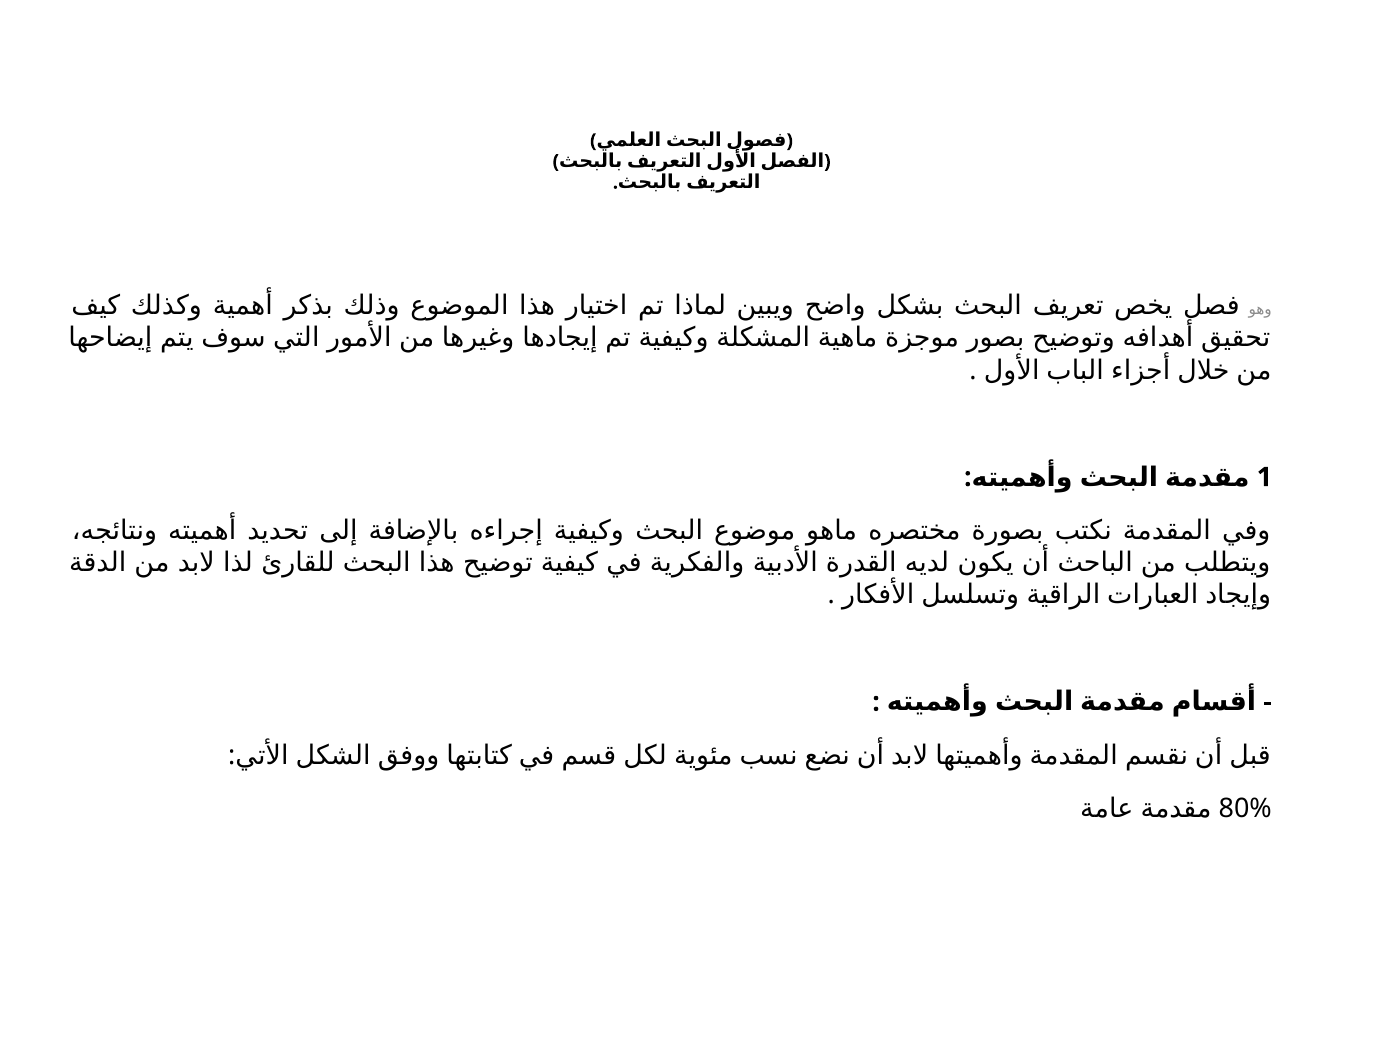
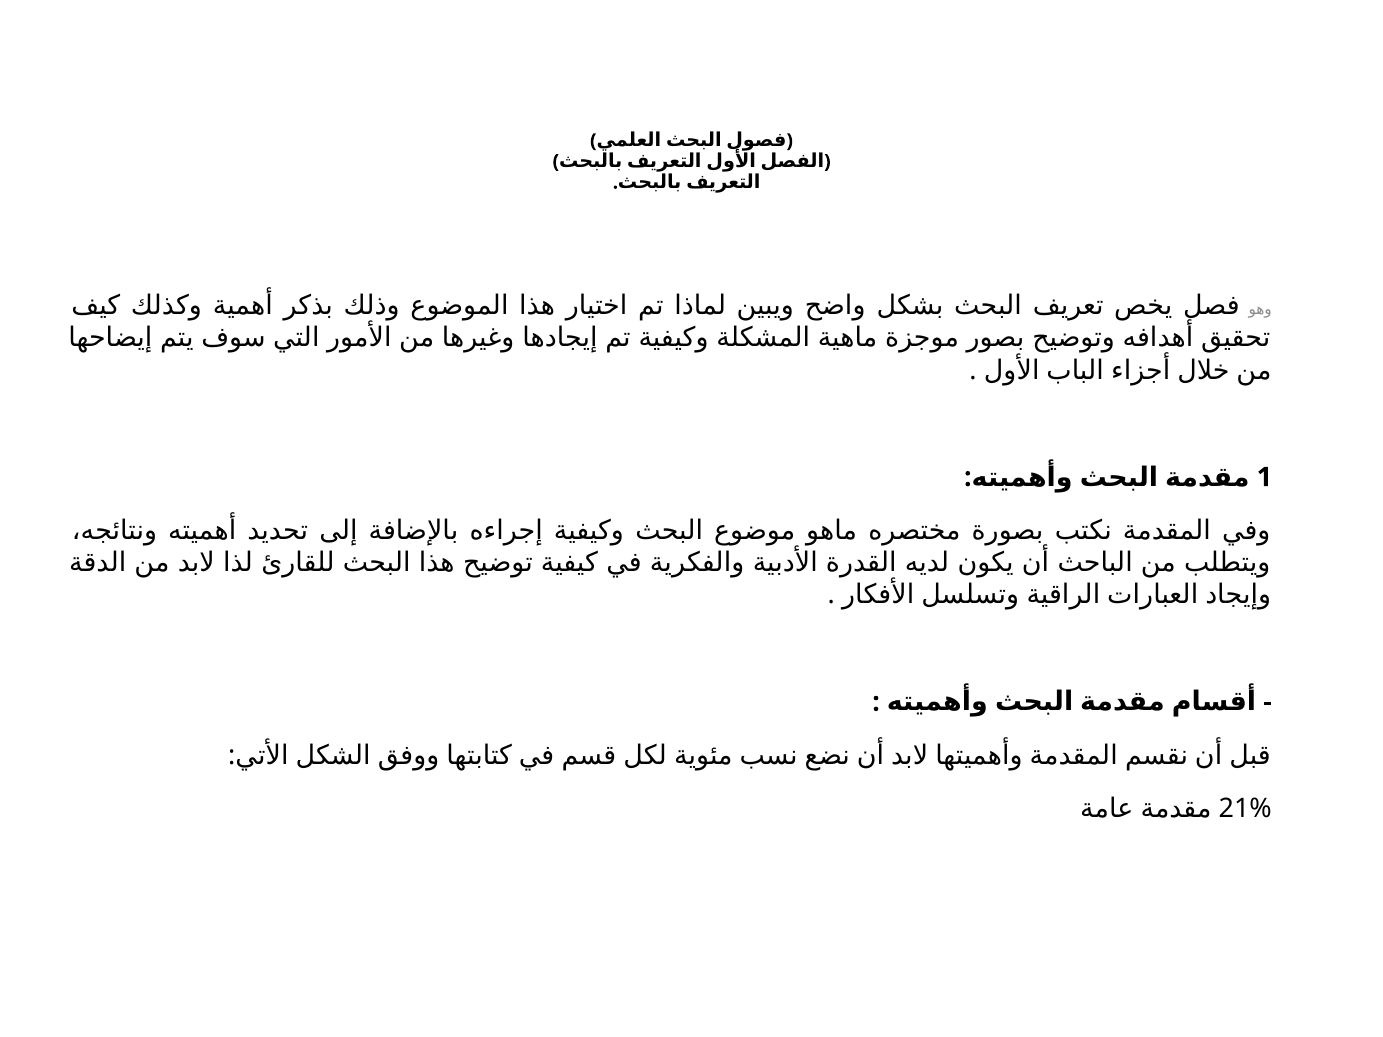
80%: 80% -> 21% (1245, 809)
